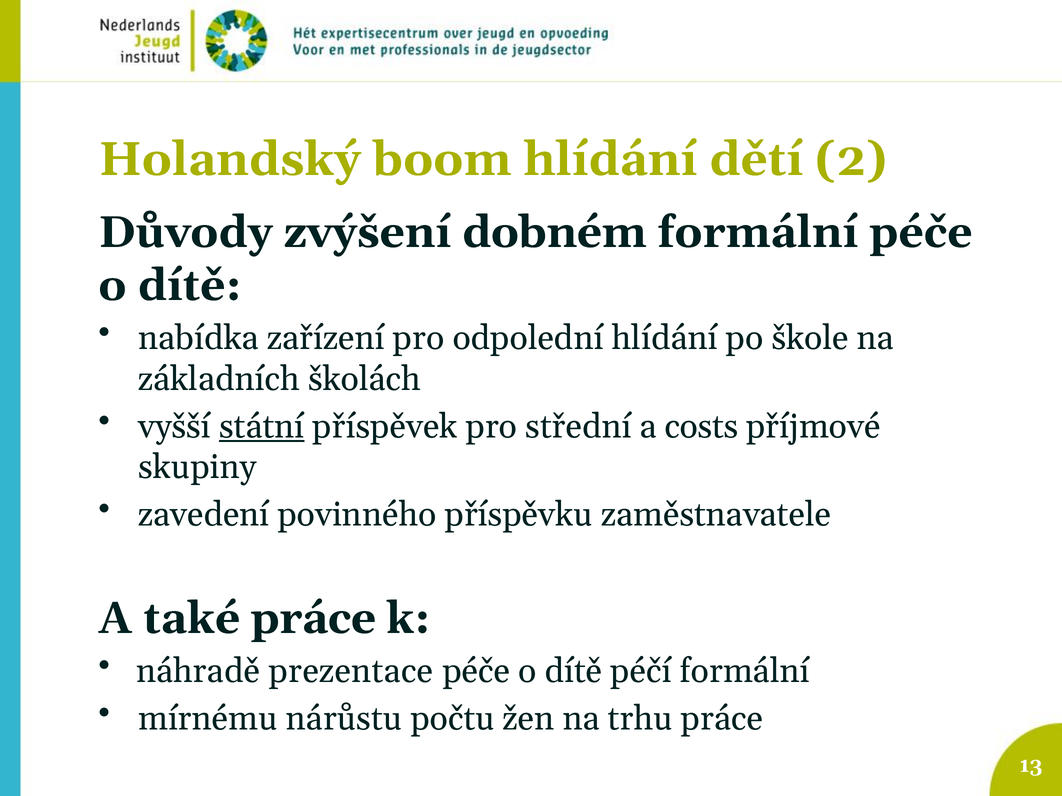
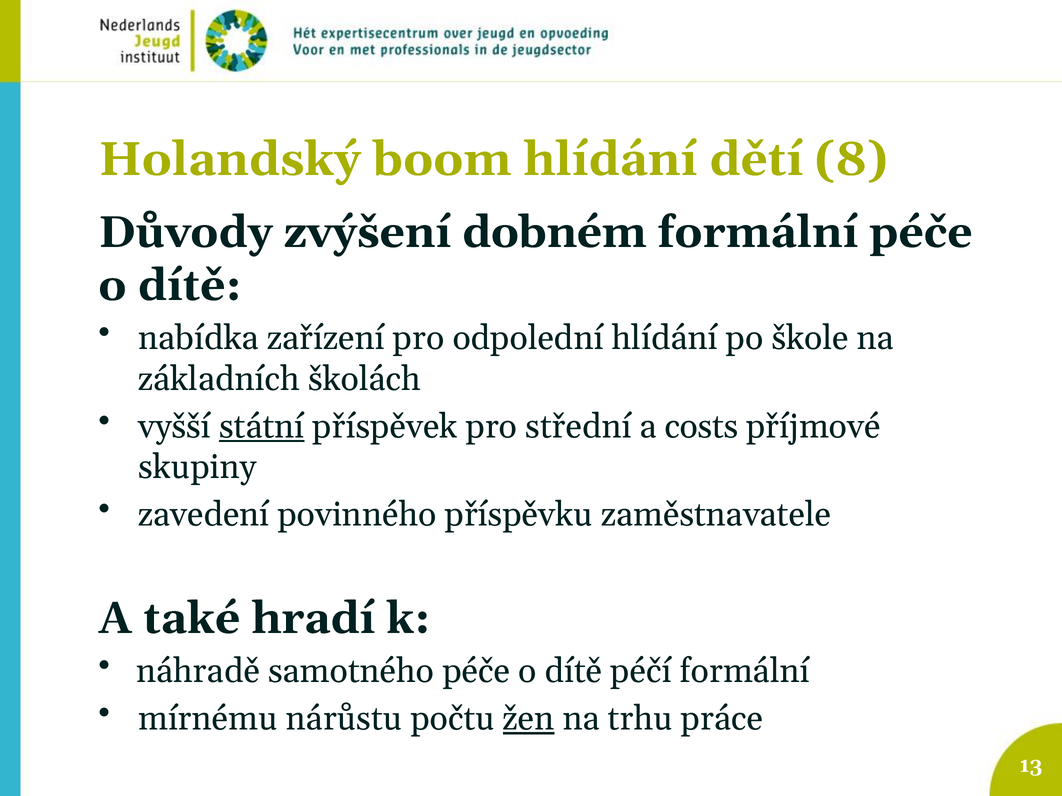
2: 2 -> 8 (851, 159)
také práce: práce -> hradí (313, 619)
prezentace: prezentace -> samotného (351, 672)
žen underline: none -> present (529, 719)
